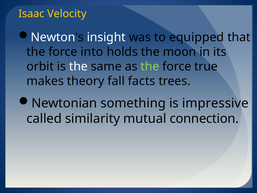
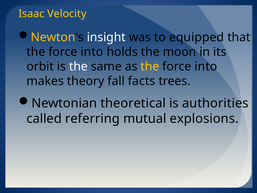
Newton colour: white -> yellow (53, 37)
the colour: light green -> yellow (150, 66)
true: true -> into (206, 66)
something: something -> theoretical (133, 103)
impressive: impressive -> authorities (215, 103)
similarity: similarity -> referring (92, 119)
connection: connection -> explosions (204, 119)
